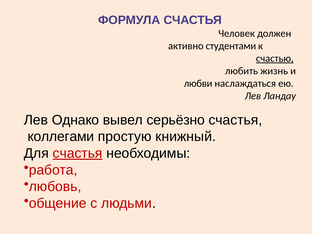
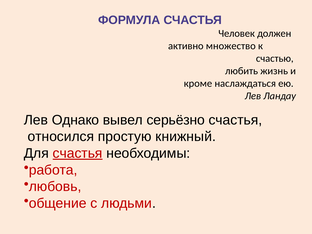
студентами: студентами -> множество (231, 46)
счастью underline: present -> none (275, 58)
любви: любви -> кроме (198, 83)
коллегами: коллегами -> относился (61, 137)
